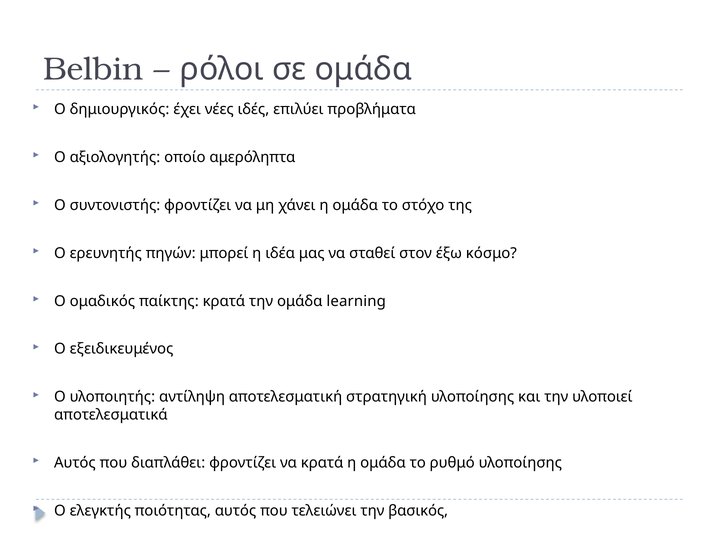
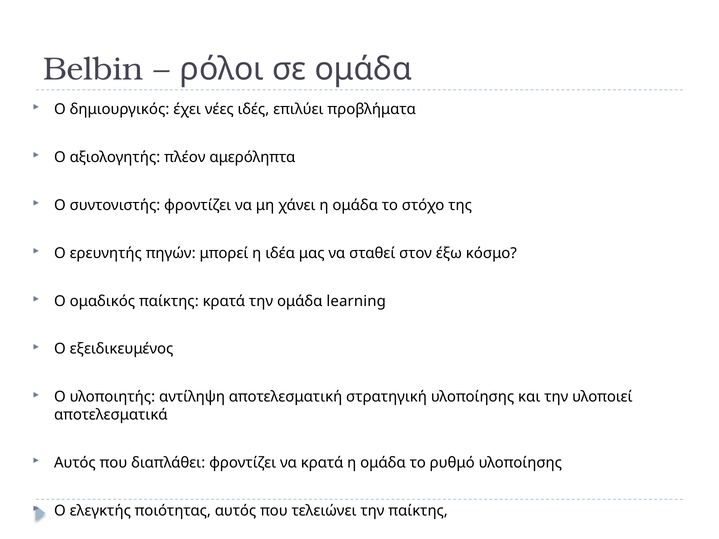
οποίο: οποίο -> πλέον (185, 157)
την βασικός: βασικός -> παίκτης (418, 511)
